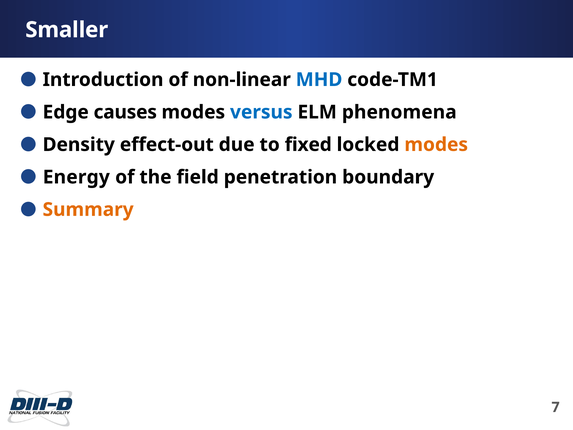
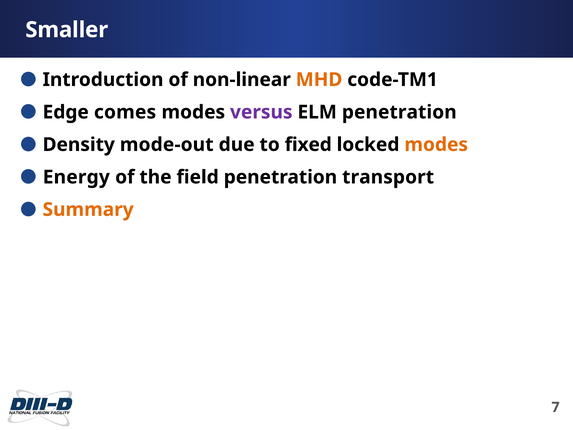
MHD colour: blue -> orange (319, 80)
causes: causes -> comes (125, 112)
versus colour: blue -> purple (261, 112)
ELM phenomena: phenomena -> penetration (399, 112)
effect-out: effect-out -> mode-out (167, 145)
boundary: boundary -> transport (388, 177)
